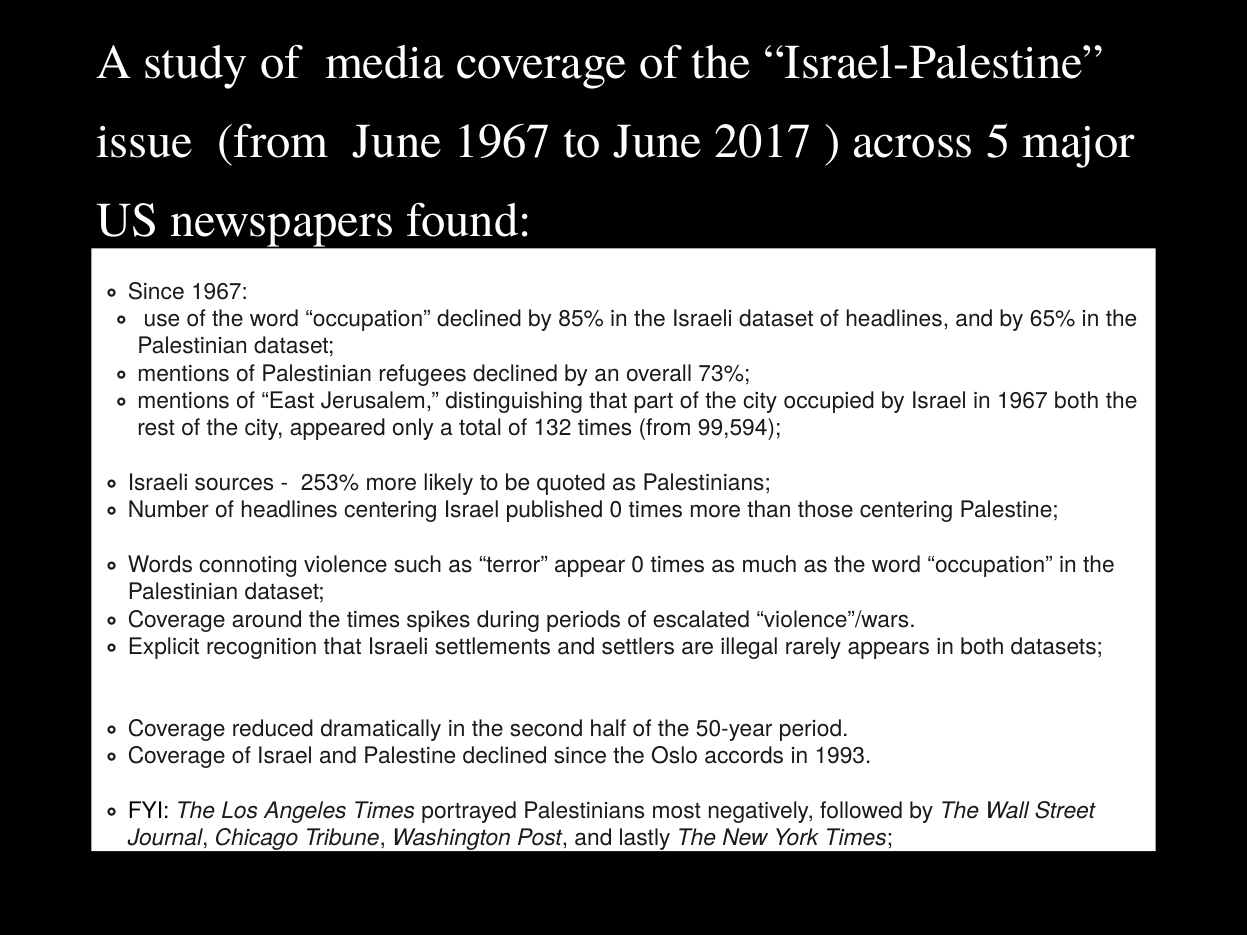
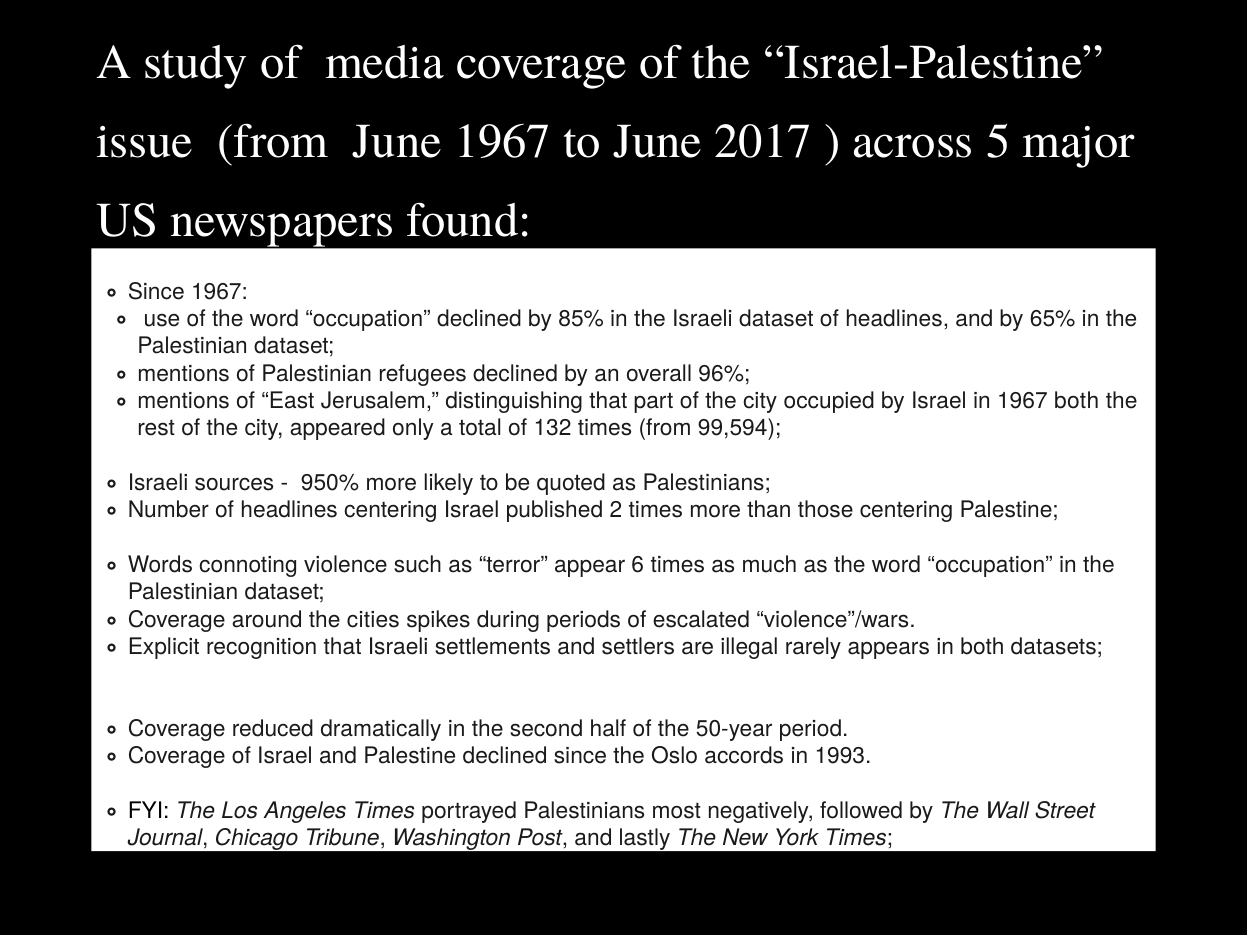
73%: 73% -> 96% (724, 374)
253%: 253% -> 950% (330, 483)
published 0: 0 -> 2 (616, 510)
appear 0: 0 -> 6 (638, 565)
the times: times -> cities (373, 620)
